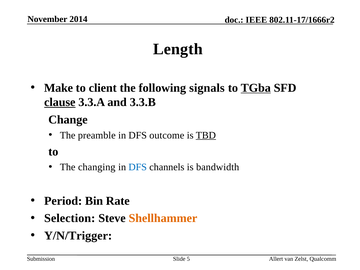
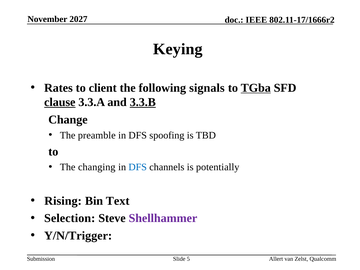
2014: 2014 -> 2027 (78, 19)
Length: Length -> Keying (178, 49)
Make: Make -> Rates (58, 88)
3.3.B underline: none -> present (143, 102)
outcome: outcome -> spoofing (167, 135)
TBD underline: present -> none (206, 135)
bandwidth: bandwidth -> potentially (218, 167)
Period: Period -> Rising (63, 201)
Rate: Rate -> Text (118, 201)
Shellhammer colour: orange -> purple (163, 218)
